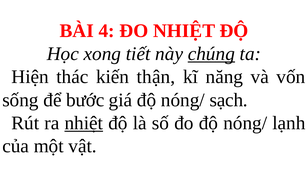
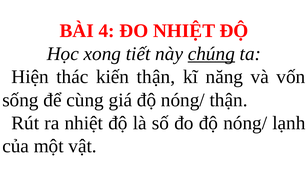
bước: bước -> cùng (85, 100)
nóng/ sạch: sạch -> thận (229, 100)
nhiệt underline: present -> none (84, 123)
